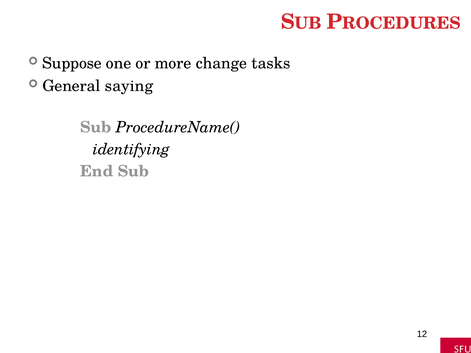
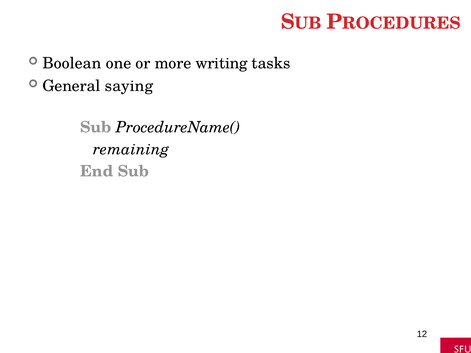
Suppose: Suppose -> Boolean (72, 63)
change: change -> writing (222, 63)
identifying: identifying -> remaining (131, 149)
